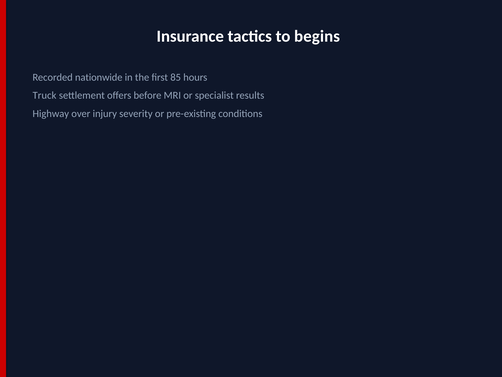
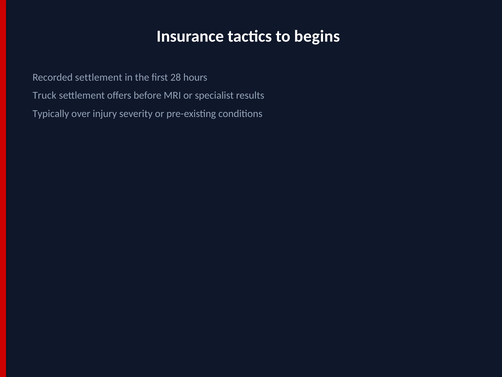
Recorded nationwide: nationwide -> settlement (99, 77)
85: 85 -> 28 (176, 77)
Highway: Highway -> Typically (51, 113)
